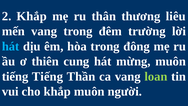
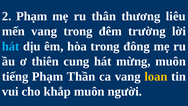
2 Khắp: Khắp -> Phạm (32, 16)
tiếng Tiếng: Tiếng -> Phạm (48, 76)
loan colour: light green -> yellow (156, 76)
